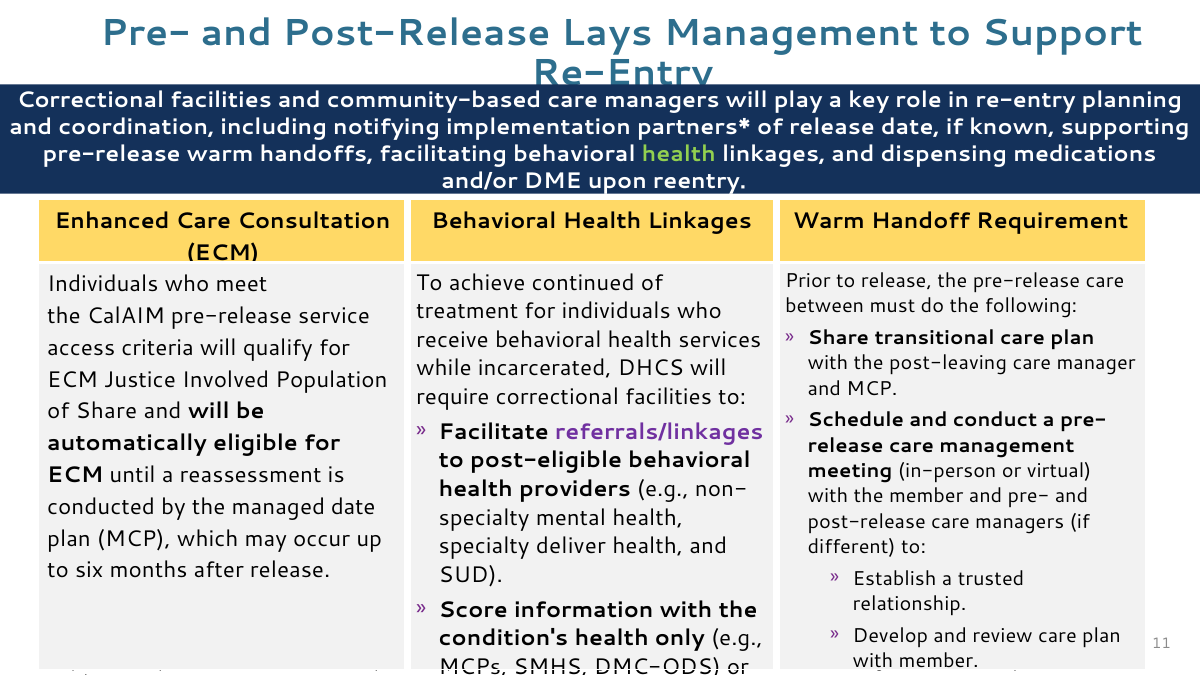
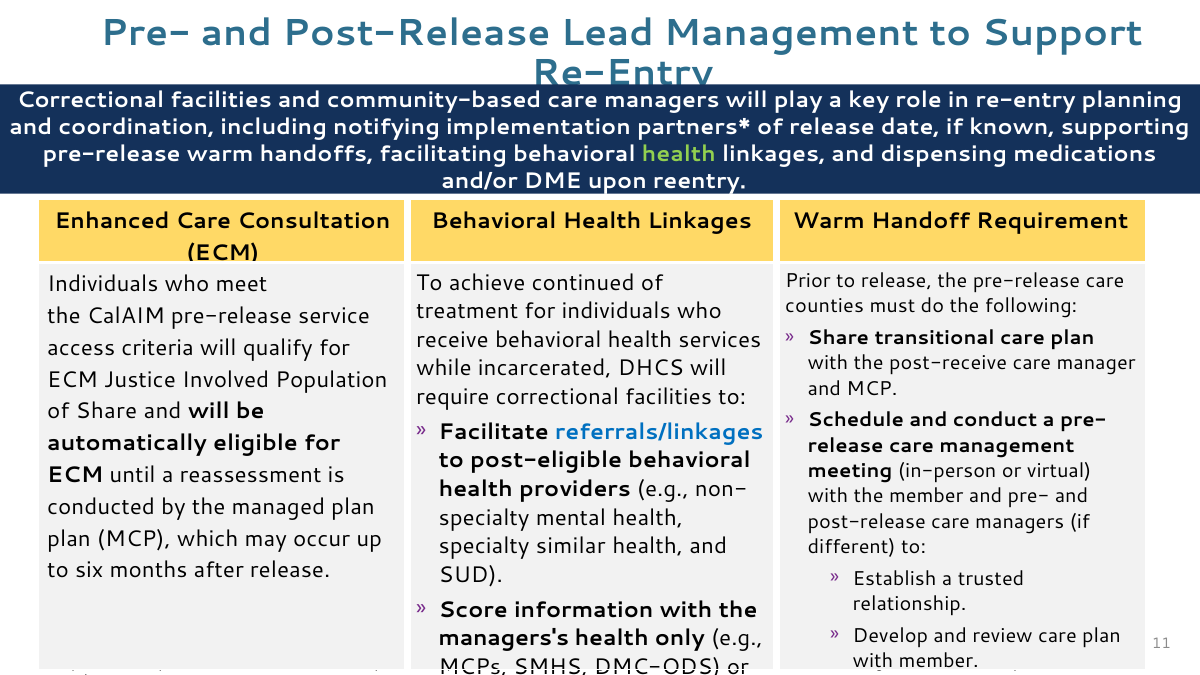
Lays: Lays -> Lead (607, 33)
between: between -> counties (825, 306)
post-leaving: post-leaving -> post-receive (948, 363)
referrals/linkages colour: purple -> blue (659, 432)
managed date: date -> plan (353, 507)
deliver: deliver -> similar (571, 546)
condition's: condition's -> managers's (504, 638)
